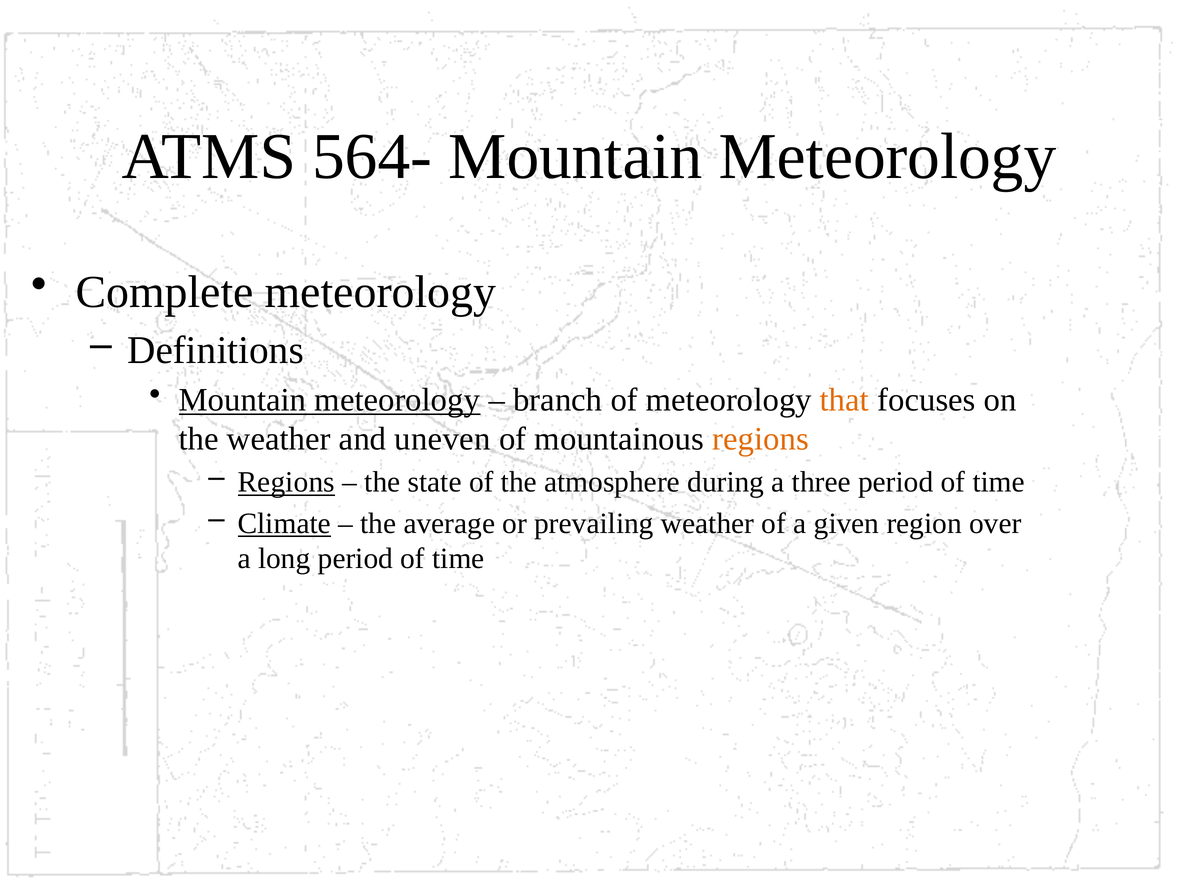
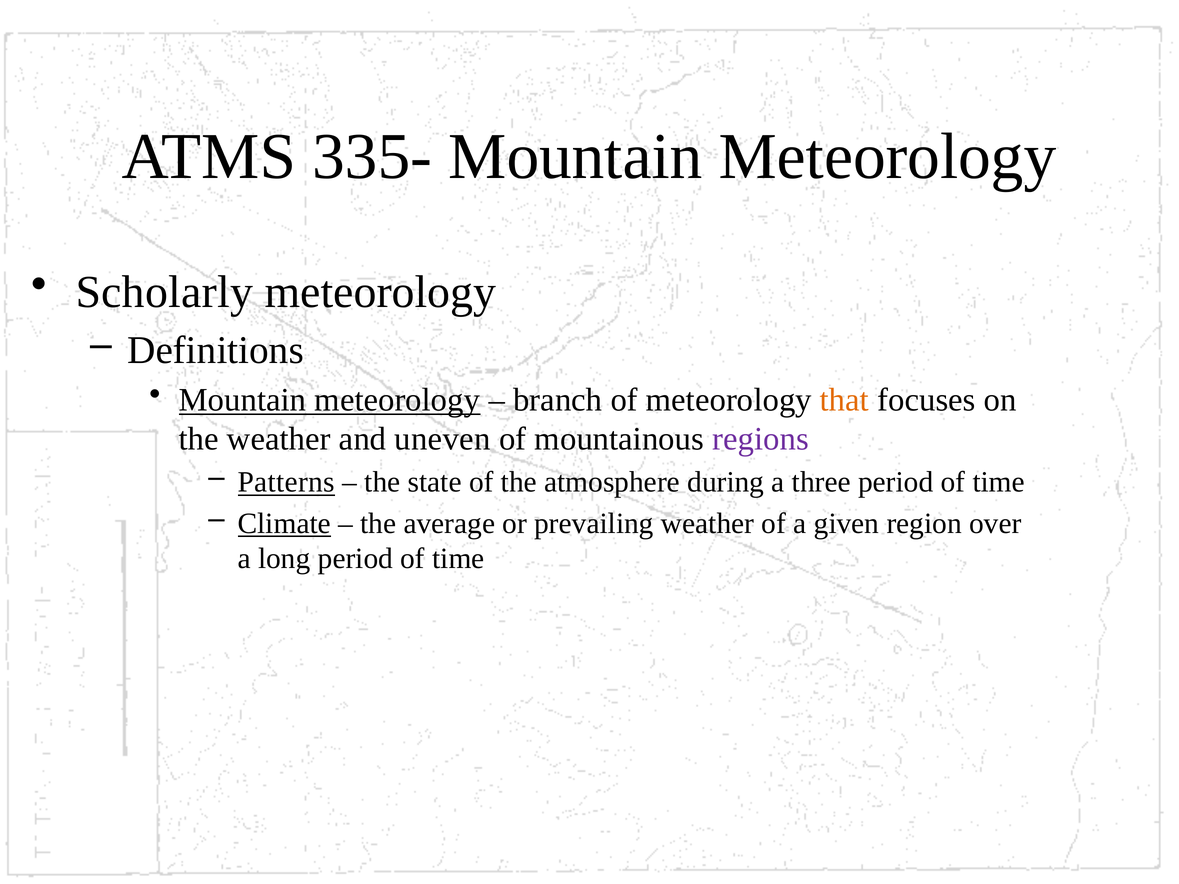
564-: 564- -> 335- (372, 157)
Complete: Complete -> Scholarly (164, 292)
regions colour: orange -> purple (760, 439)
Regions: Regions -> Patterns (286, 482)
